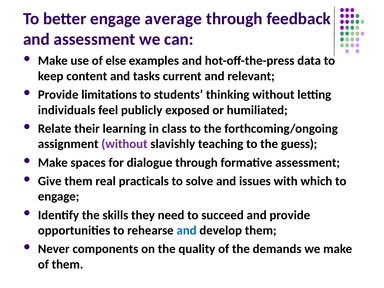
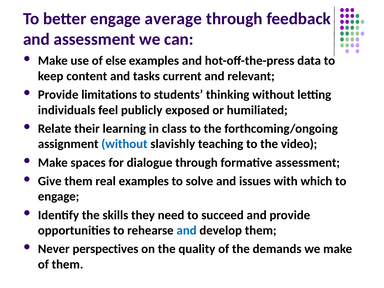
without colour: purple -> blue (124, 144)
guess: guess -> video (299, 144)
real practicals: practicals -> examples (144, 181)
components: components -> perspectives (105, 249)
